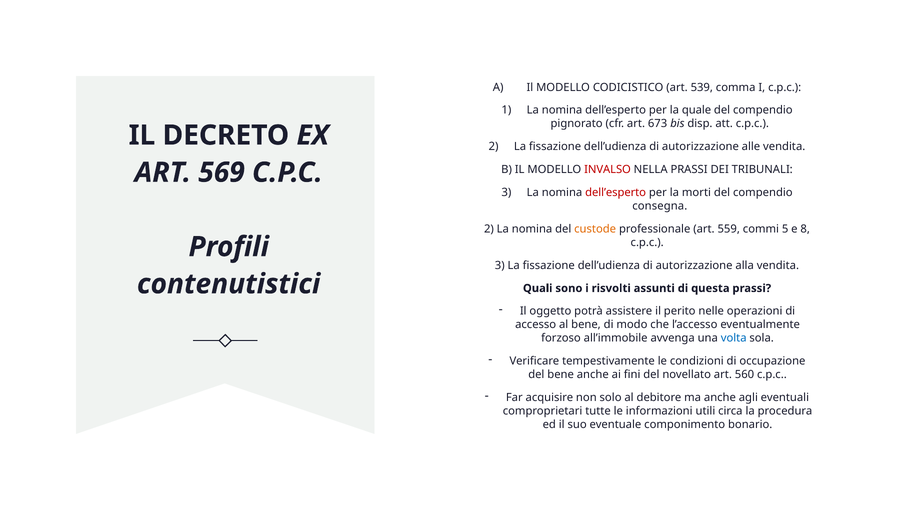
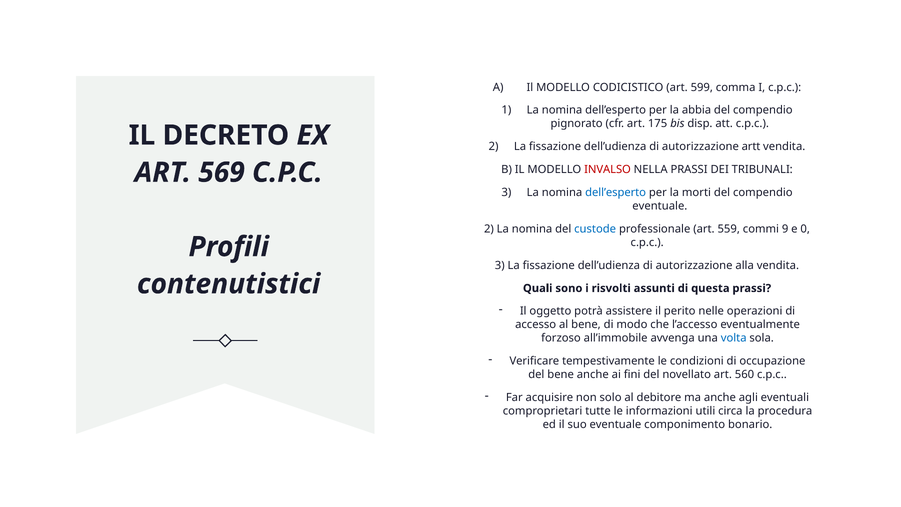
539: 539 -> 599 (702, 87)
quale: quale -> abbia (697, 110)
673: 673 -> 175 (658, 124)
alle: alle -> artt (751, 147)
dell’esperto colour: red -> blue (616, 192)
consegna: consegna -> eventuale (660, 206)
custode colour: orange -> blue (595, 229)
5: 5 -> 9 (785, 229)
8: 8 -> 0 (805, 229)
